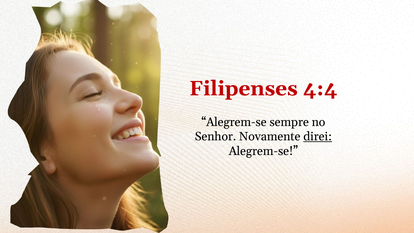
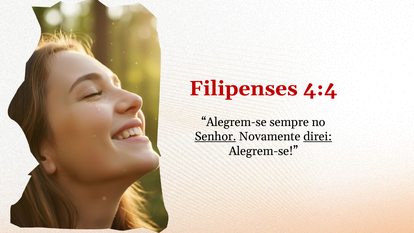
Senhor underline: none -> present (215, 137)
